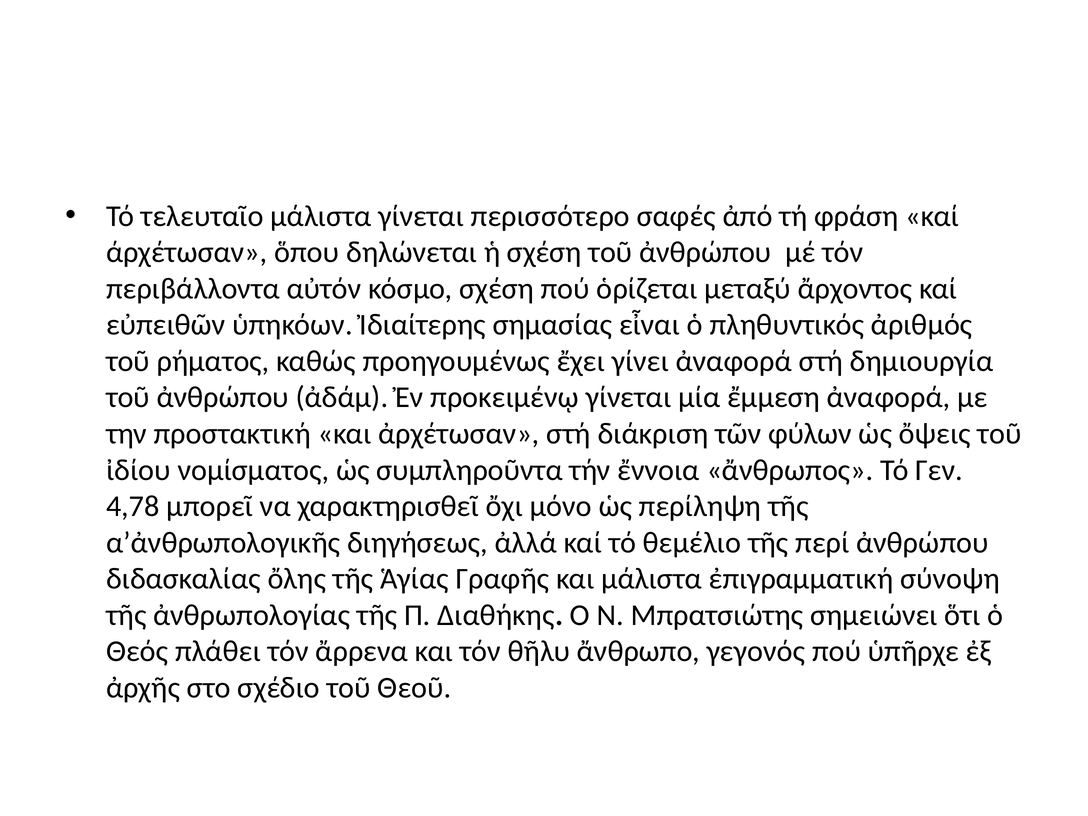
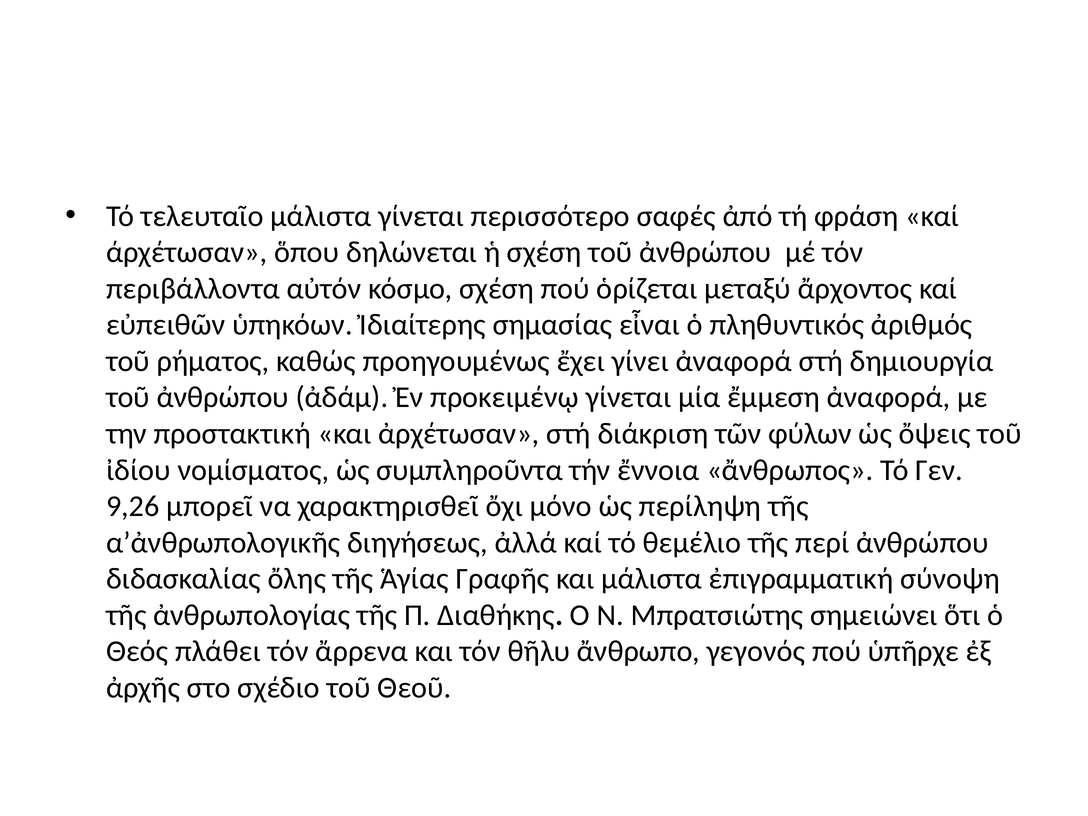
4,78: 4,78 -> 9,26 (133, 506)
